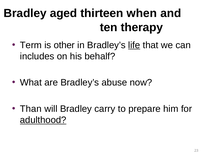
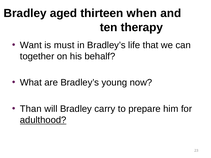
Term: Term -> Want (31, 45)
other: other -> must (64, 45)
life underline: present -> none (134, 45)
includes: includes -> together (37, 56)
abuse: abuse -> young (114, 83)
